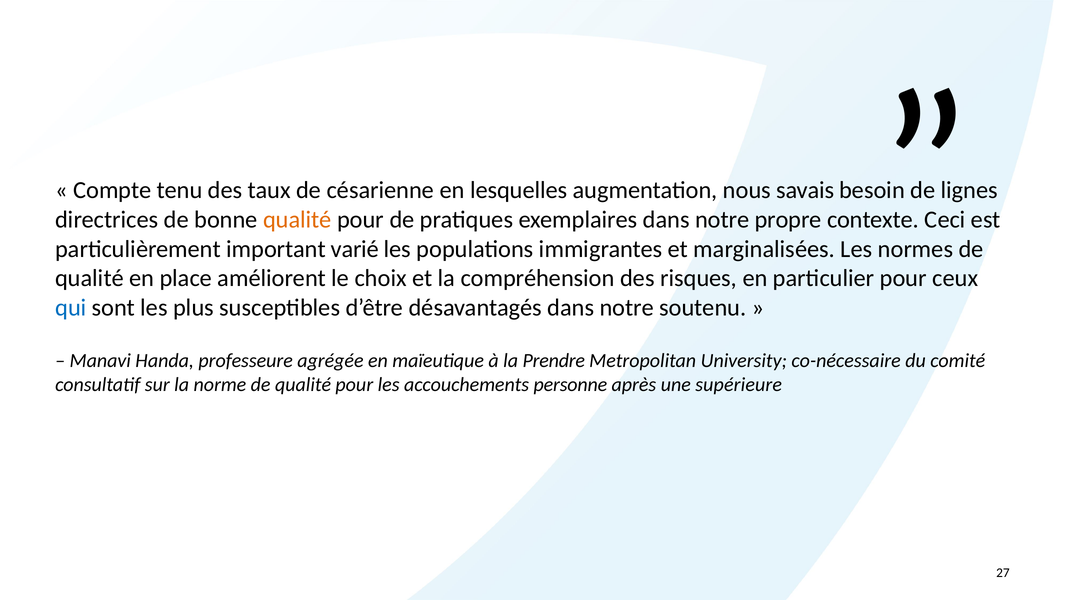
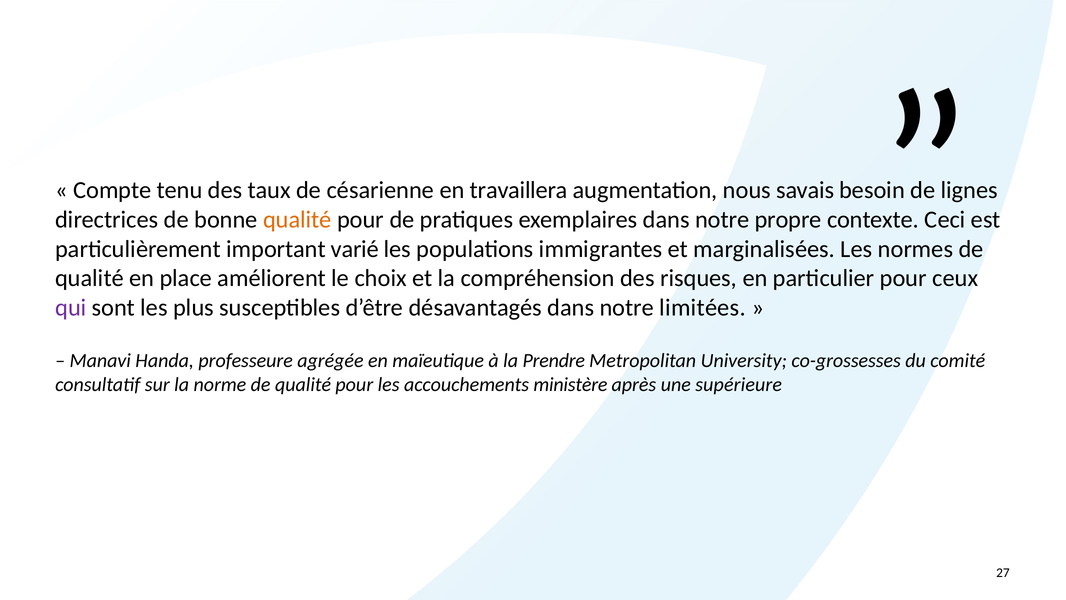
lesquelles: lesquelles -> travaillera (519, 190)
qui colour: blue -> purple (71, 307)
soutenu: soutenu -> limitées (703, 307)
co-nécessaire: co-nécessaire -> co-grossesses (846, 360)
personne: personne -> ministère (570, 384)
